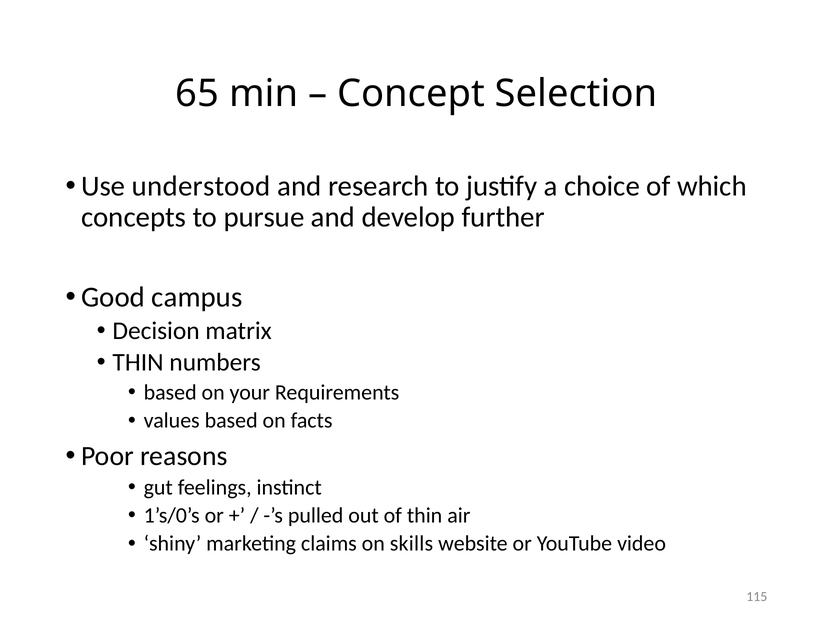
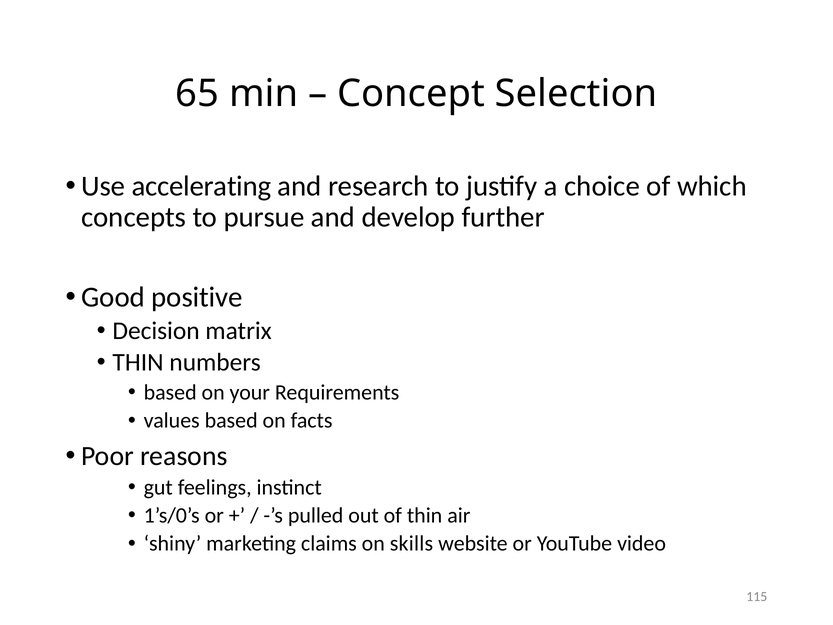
understood: understood -> accelerating (201, 186)
campus: campus -> positive (197, 297)
